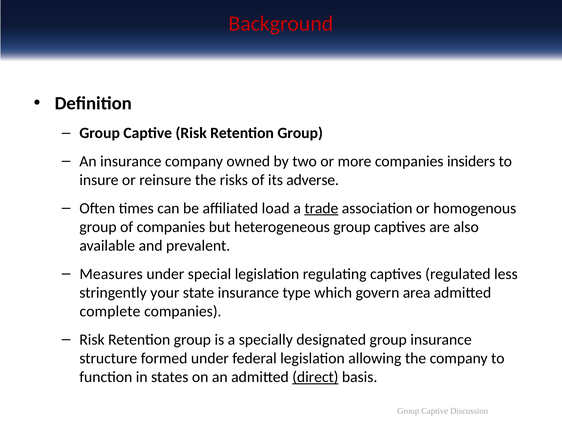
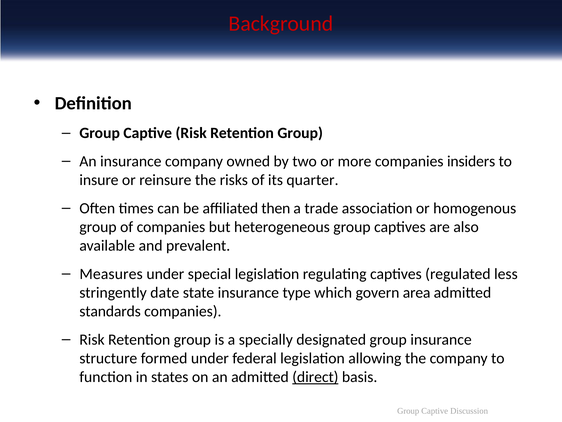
adverse: adverse -> quarter (313, 180)
load: load -> then (276, 208)
trade underline: present -> none (321, 208)
your: your -> date (165, 292)
complete: complete -> standards (110, 311)
